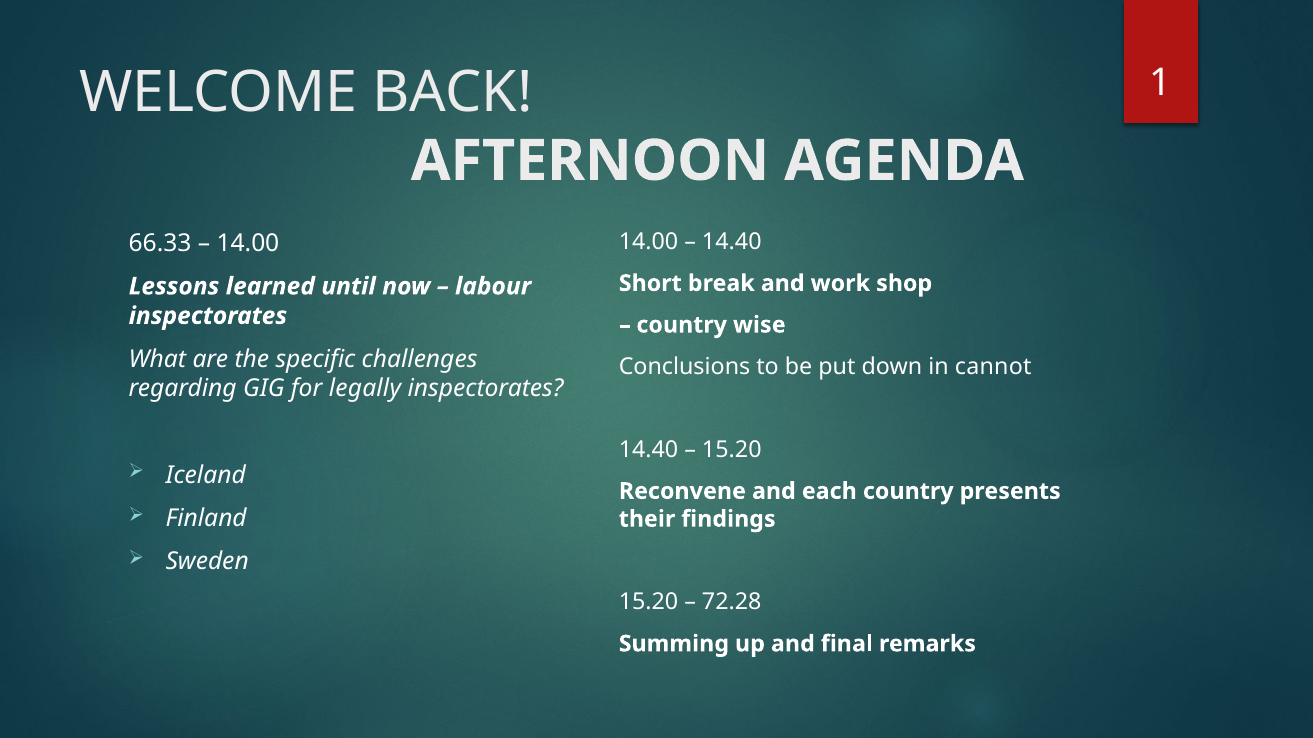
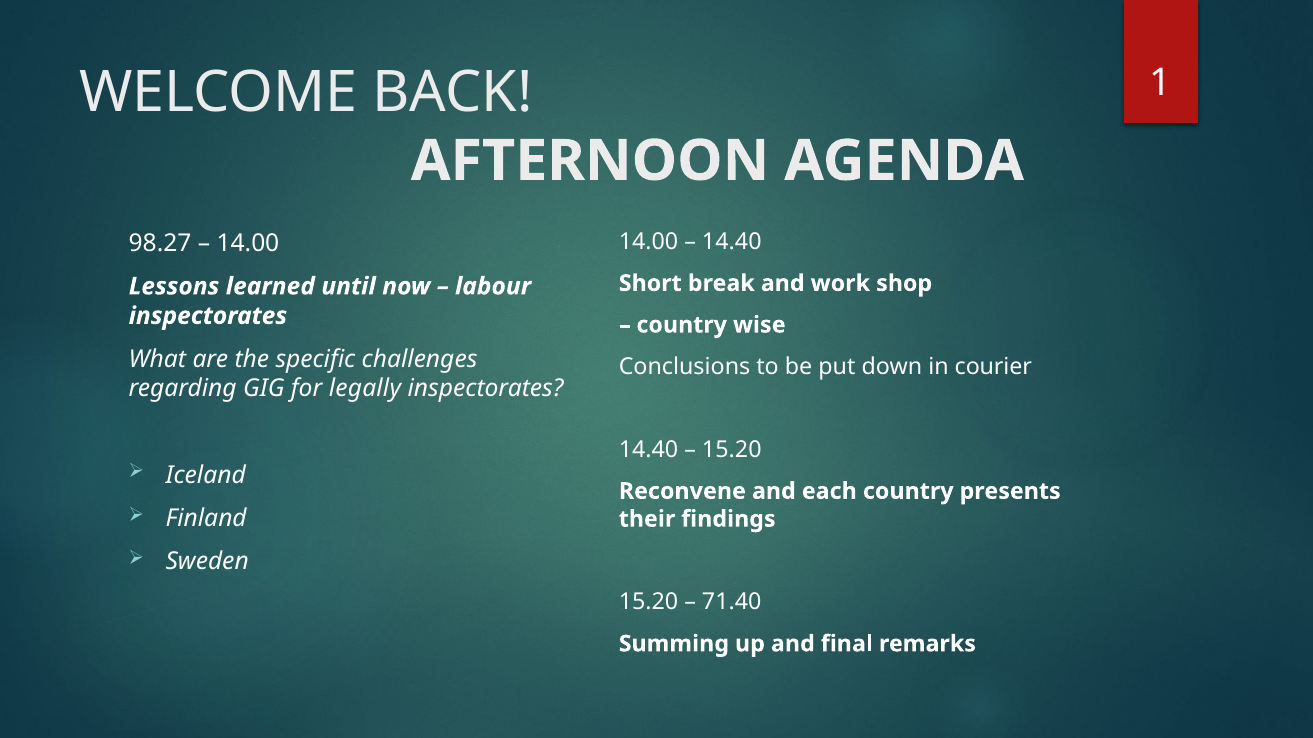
66.33: 66.33 -> 98.27 (160, 243)
cannot: cannot -> courier (993, 367)
72.28: 72.28 -> 71.40 (732, 603)
